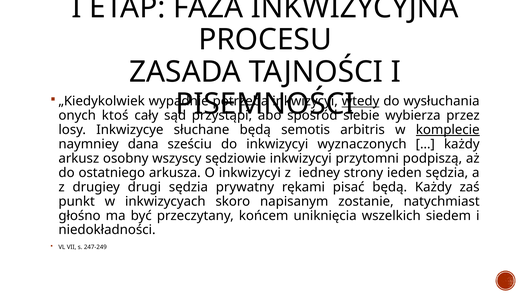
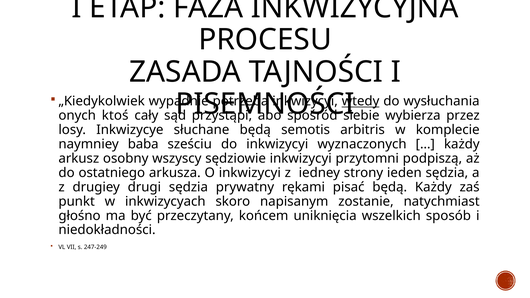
komplecie underline: present -> none (448, 130)
dana: dana -> baba (143, 144)
siedem: siedem -> sposób (448, 216)
